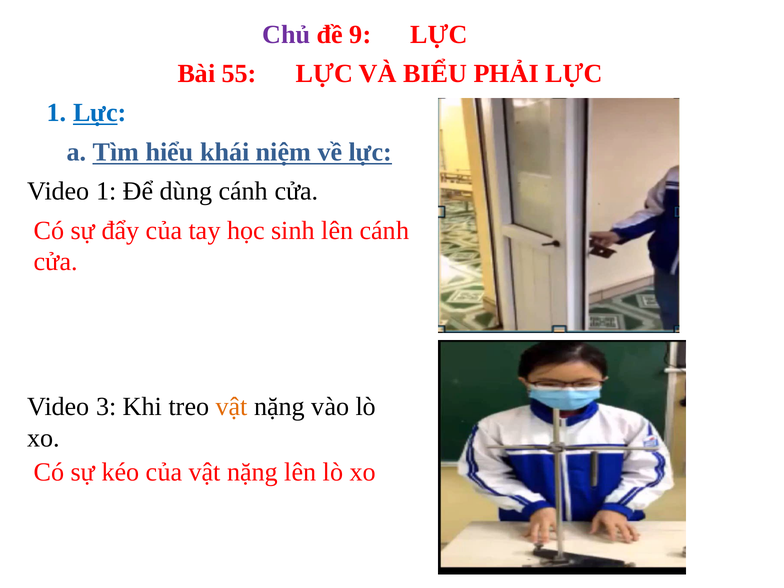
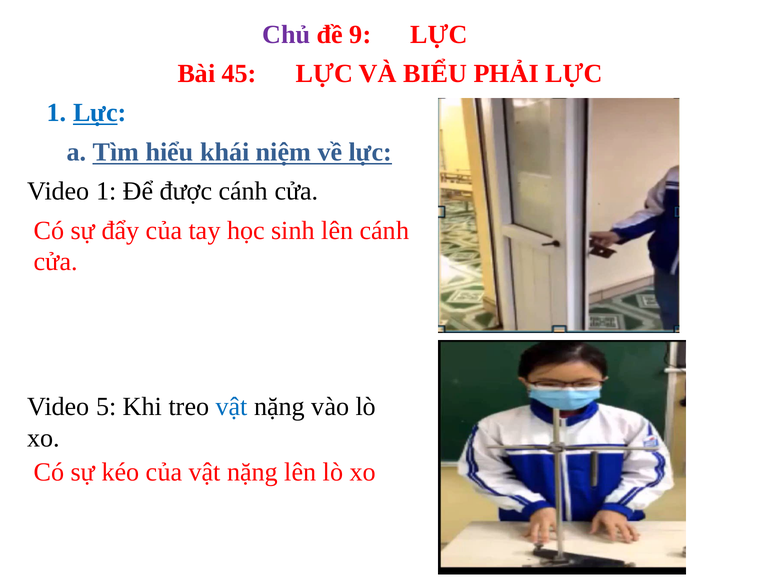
55: 55 -> 45 (239, 74)
dùng: dùng -> được (186, 191)
3: 3 -> 5 (106, 407)
vật colour: orange -> blue (232, 407)
